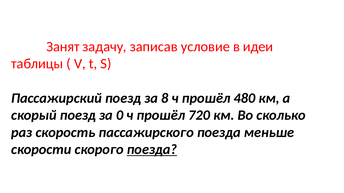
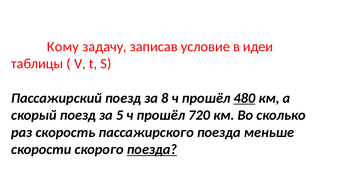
Занят: Занят -> Кому (63, 47)
480 underline: none -> present (244, 98)
0: 0 -> 5 (120, 115)
